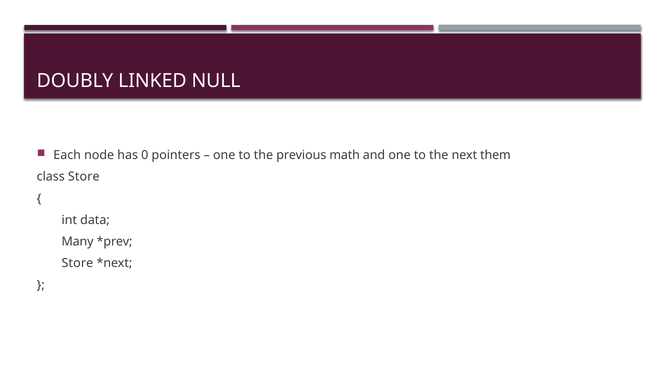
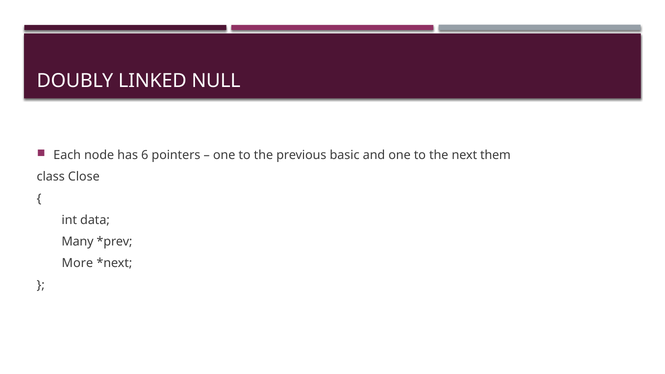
0: 0 -> 6 (145, 155)
math: math -> basic (345, 155)
class Store: Store -> Close (84, 177)
Store: Store -> More (77, 263)
